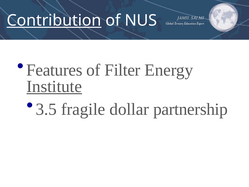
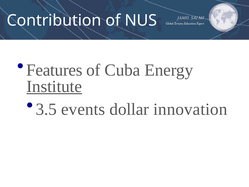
Contribution underline: present -> none (54, 20)
Filter: Filter -> Cuba (122, 70)
fragile: fragile -> events (83, 109)
partnership: partnership -> innovation (190, 109)
